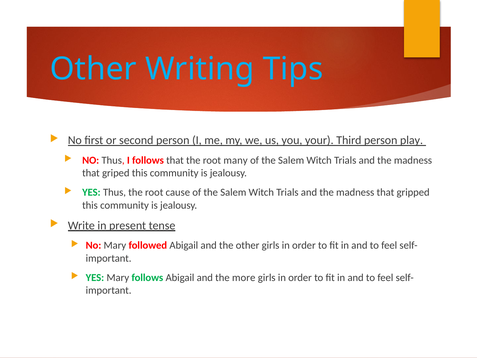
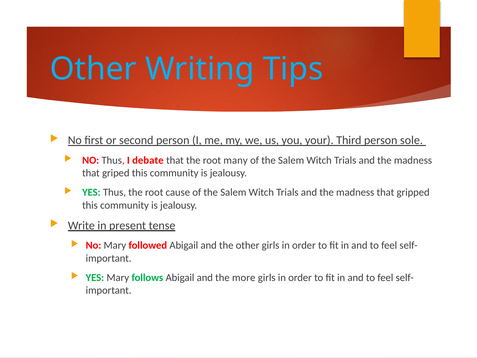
play: play -> sole (411, 140)
I follows: follows -> debate (148, 160)
